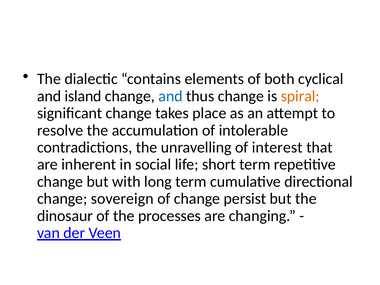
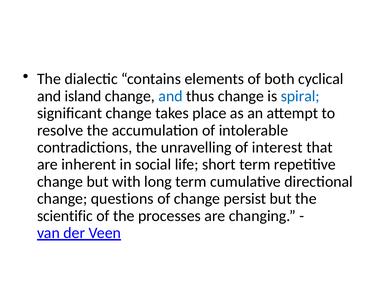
spiral colour: orange -> blue (300, 96)
sovereign: sovereign -> questions (122, 199)
dinosaur: dinosaur -> scientific (65, 216)
